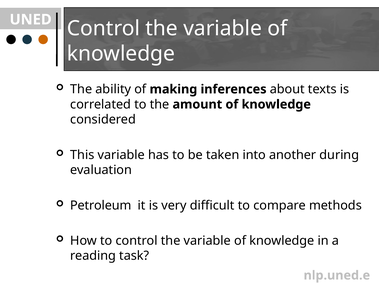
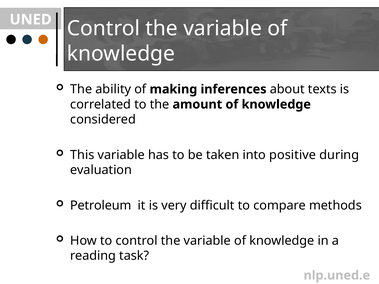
another: another -> positive (293, 155)
